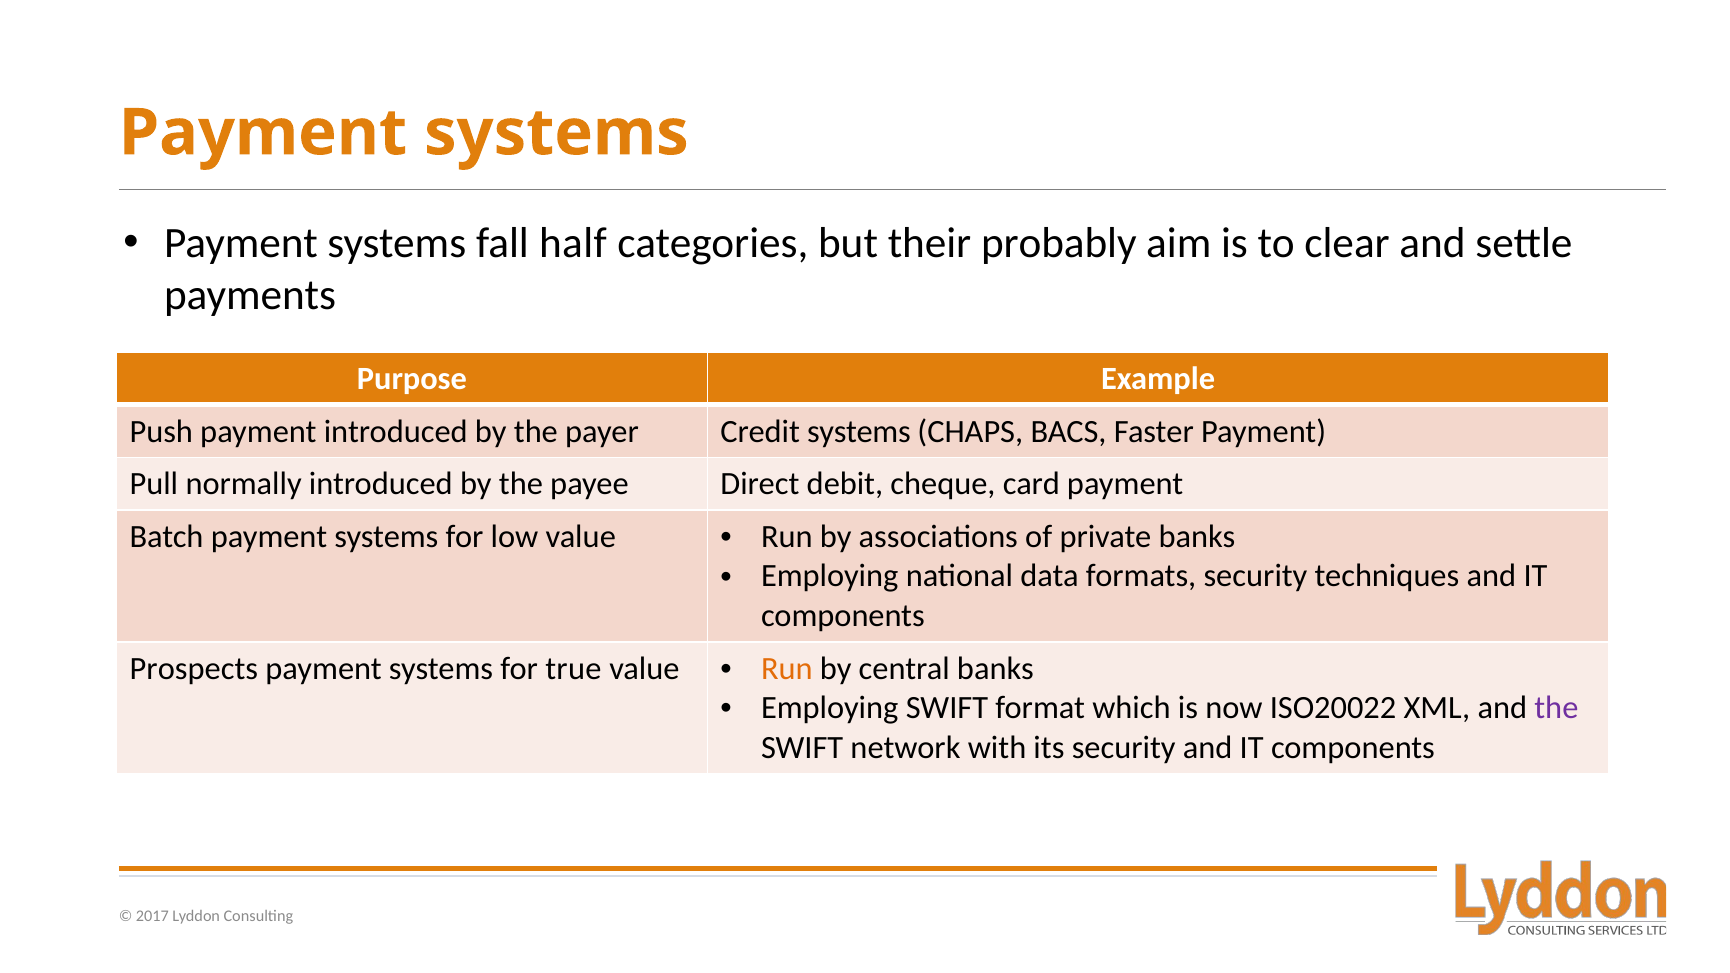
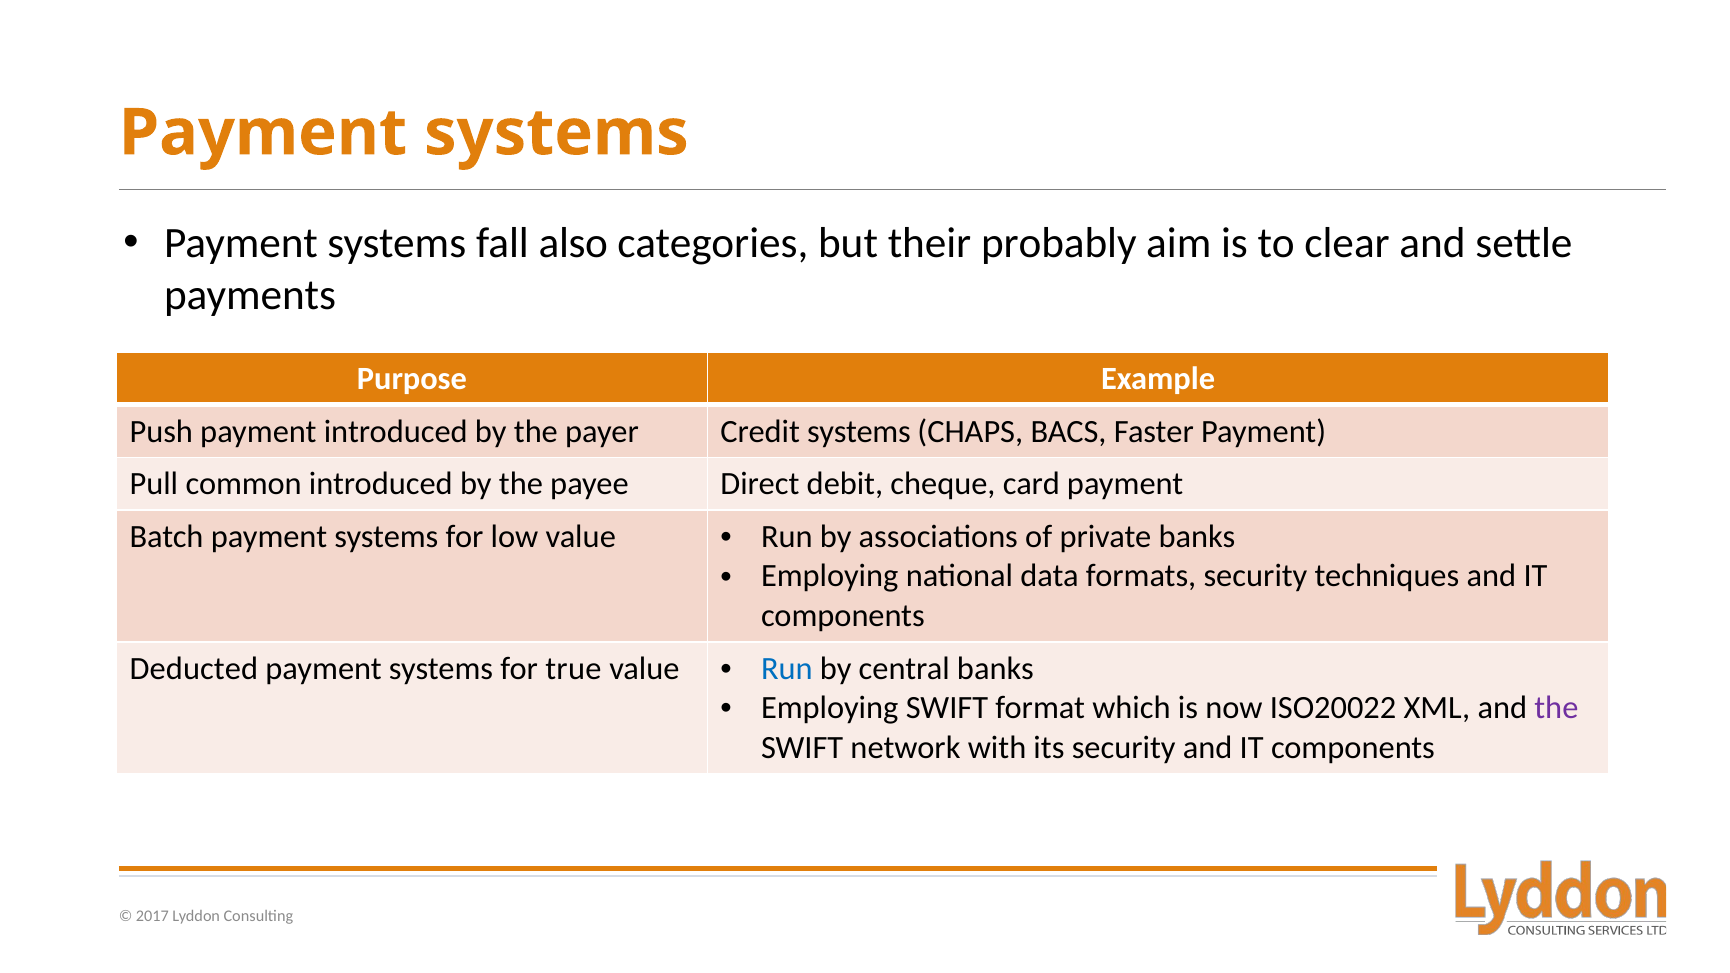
half: half -> also (573, 244)
normally: normally -> common (244, 484)
Prospects: Prospects -> Deducted (194, 669)
Run colour: orange -> blue (787, 669)
